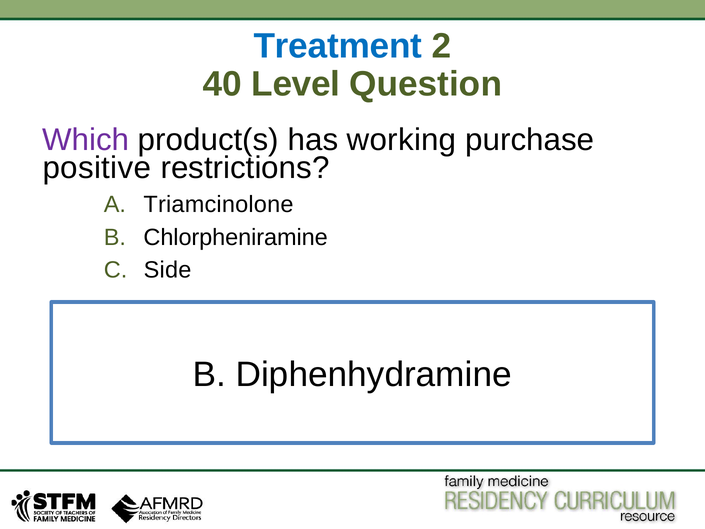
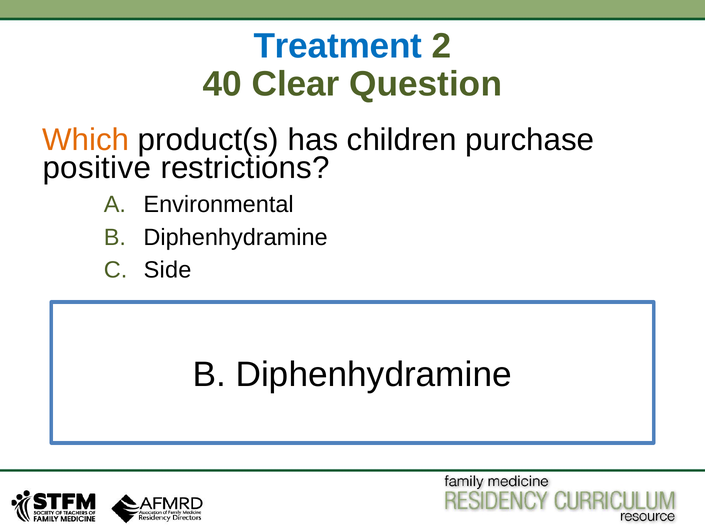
Level: Level -> Clear (296, 84)
Which colour: purple -> orange (86, 140)
working: working -> children (402, 140)
Triamcinolone: Triamcinolone -> Environmental (219, 205)
Chlorpheniramine: Chlorpheniramine -> Diphenhydramine (236, 237)
